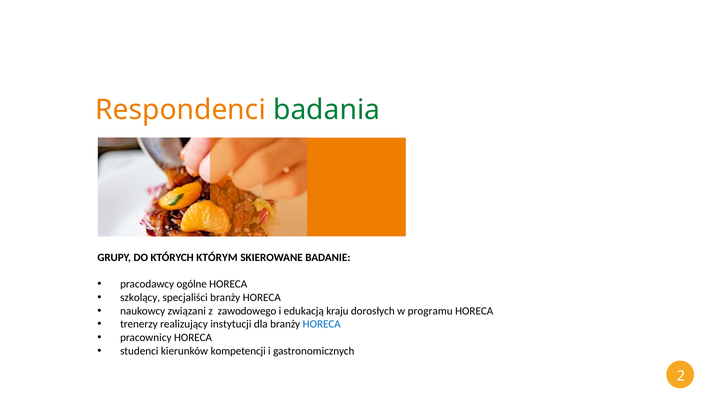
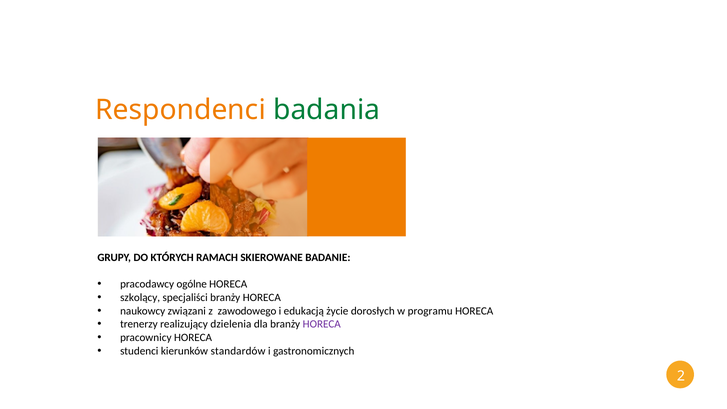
KTÓRYM: KTÓRYM -> RAMACH (217, 258)
kraju: kraju -> życie (337, 311)
instytucji: instytucji -> dzielenia (231, 324)
HORECA colour: blue -> purple (322, 324)
kompetencji: kompetencji -> standardów (238, 351)
